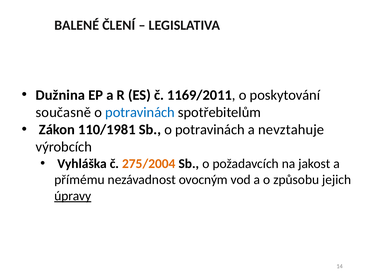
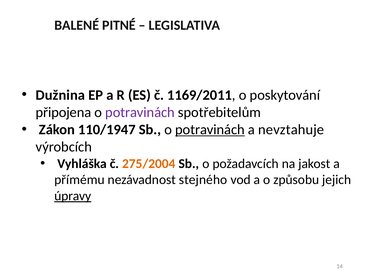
ČLENÍ: ČLENÍ -> PITNÉ (119, 25)
současně: současně -> připojena (63, 112)
potravinách colour: blue -> purple (140, 112)
110/1981: 110/1981 -> 110/1947 (107, 130)
potravinách underline: none -> present (210, 130)
ovocným: ovocným -> stejného (203, 180)
